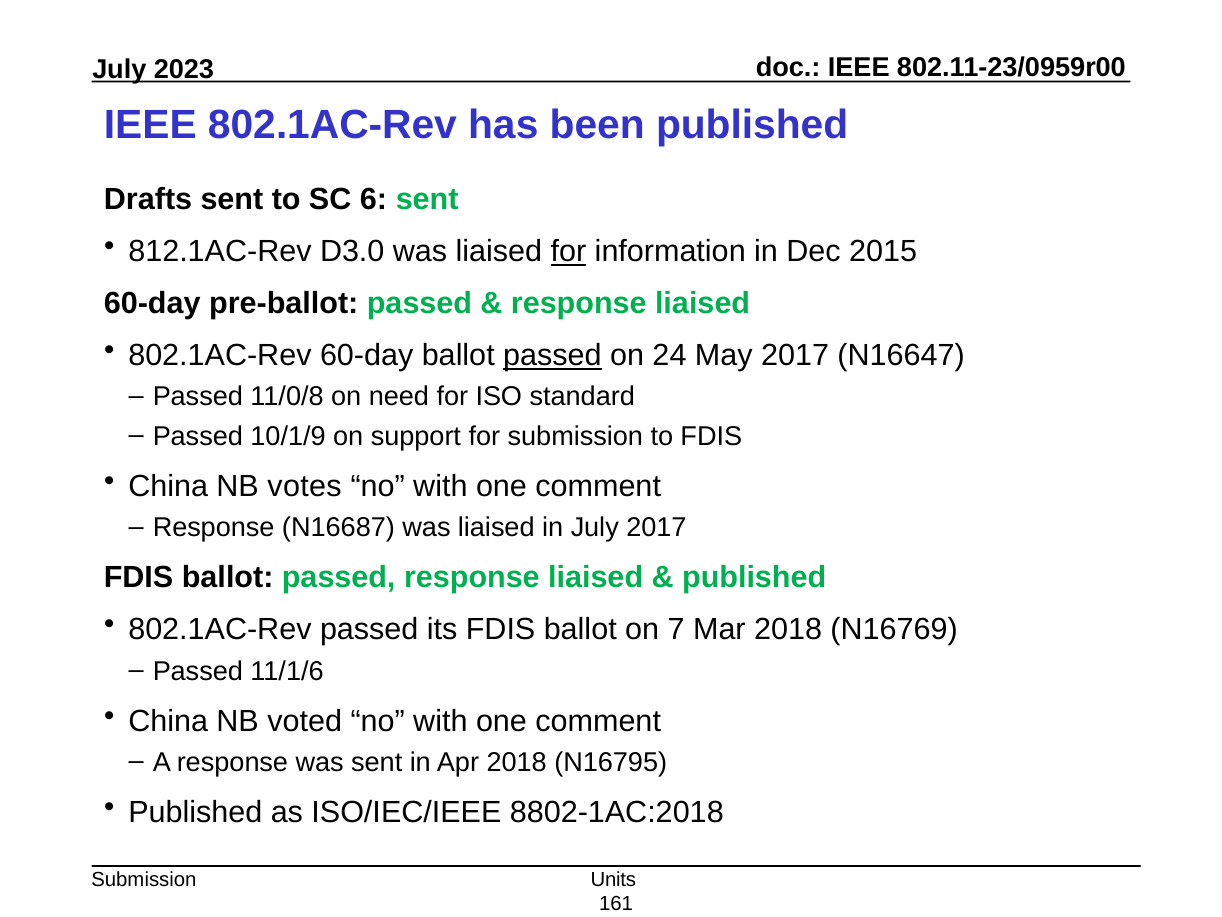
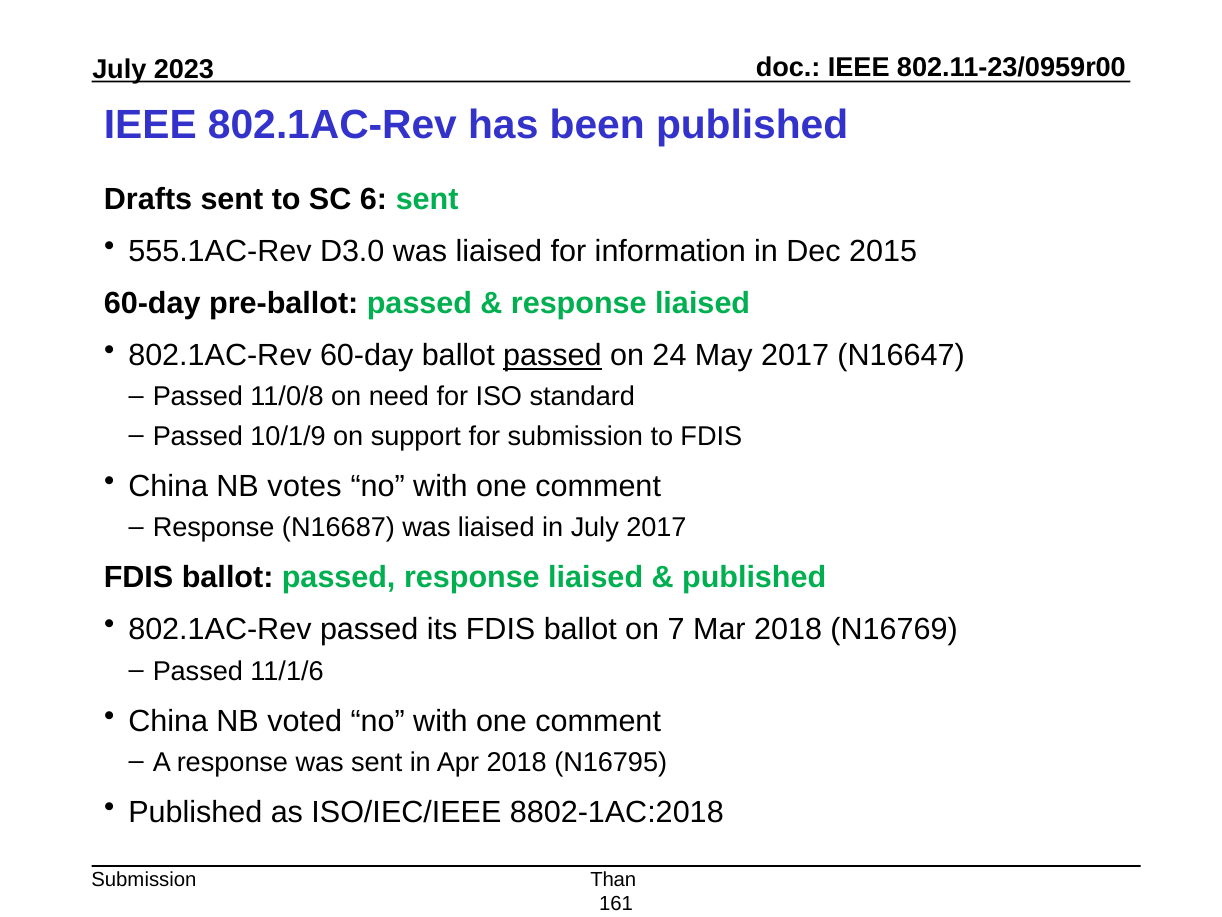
812.1AC-Rev: 812.1AC-Rev -> 555.1AC-Rev (220, 252)
for underline: present -> none (568, 252)
Units: Units -> Than (613, 879)
